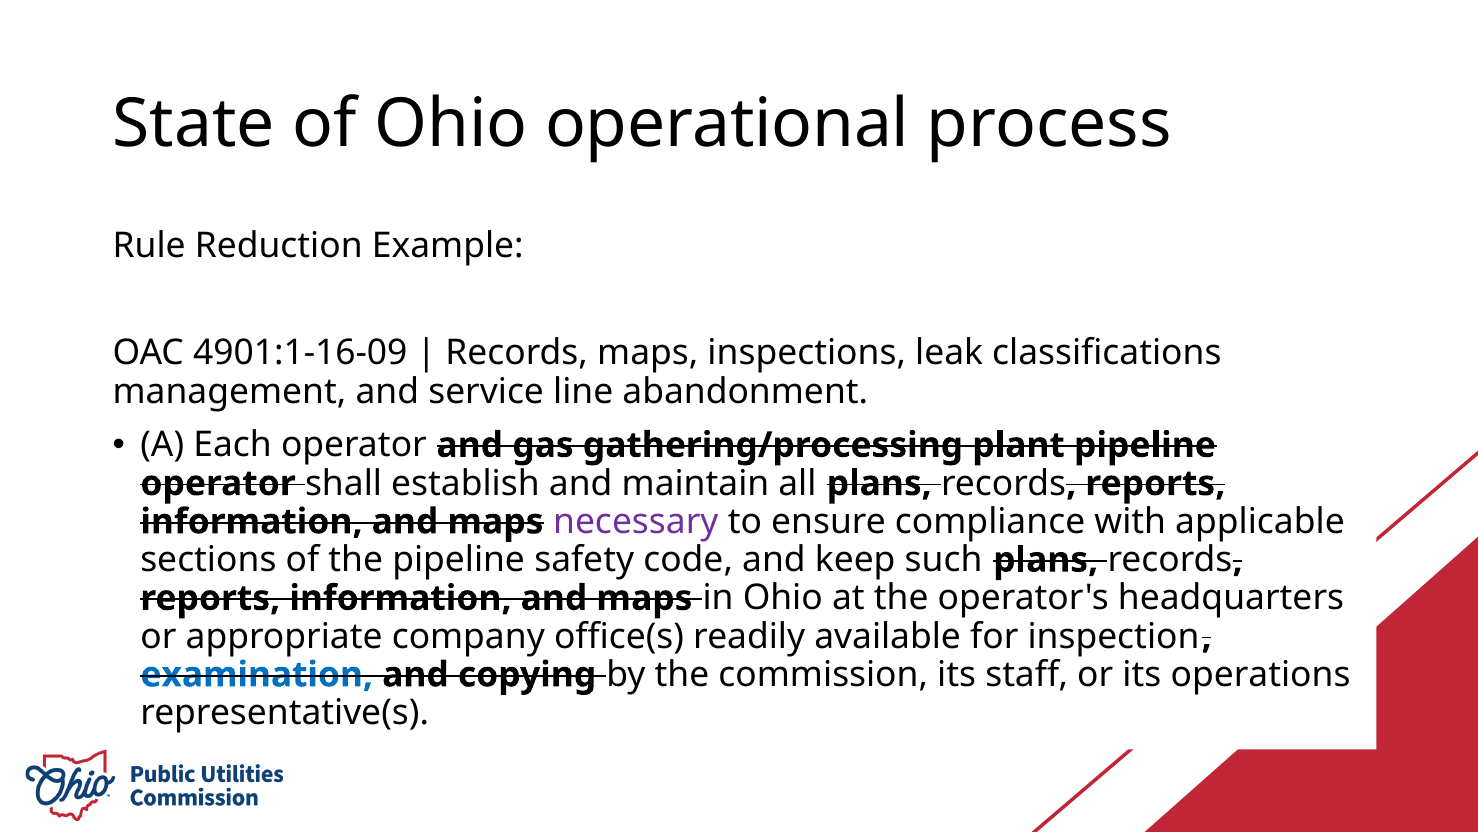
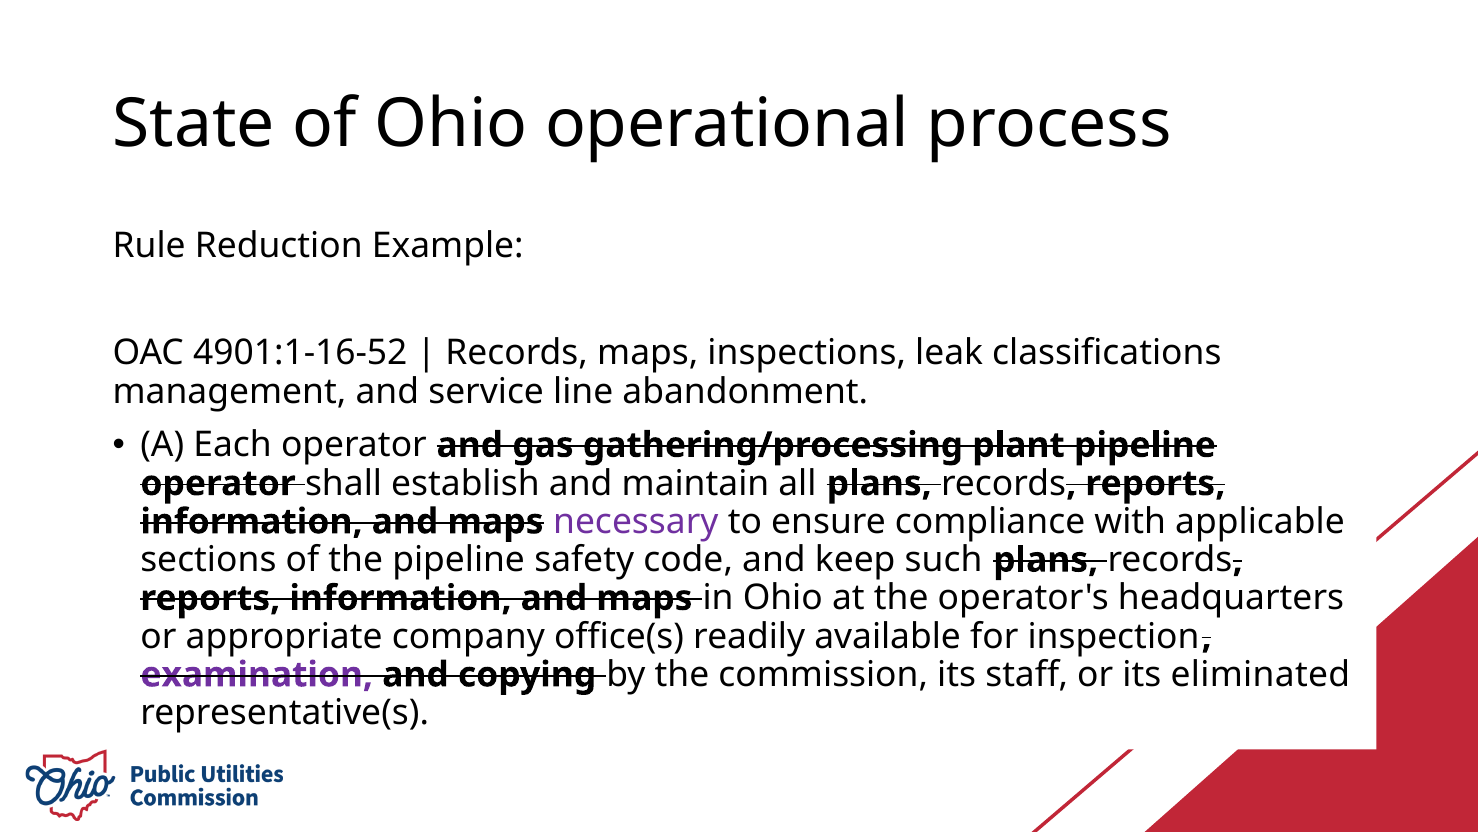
4901:1-16-09: 4901:1-16-09 -> 4901:1-16-52 (300, 353)
examination colour: blue -> purple (257, 674)
operations: operations -> eliminated (1260, 674)
